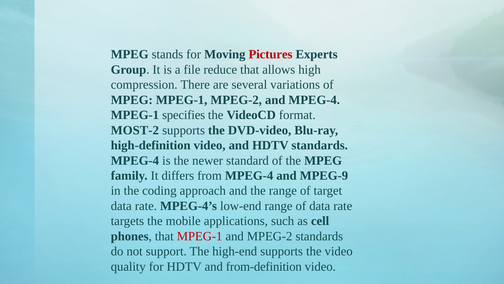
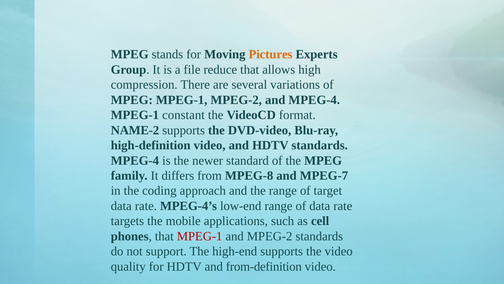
Pictures colour: red -> orange (271, 54)
specifies: specifies -> constant (184, 115)
MOST-2: MOST-2 -> NAME-2 (135, 130)
from MPEG-4: MPEG-4 -> MPEG-8 (249, 175)
MPEG-9: MPEG-9 -> MPEG-7 (324, 175)
